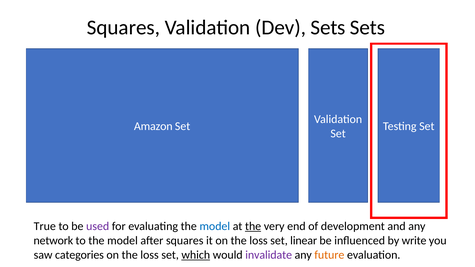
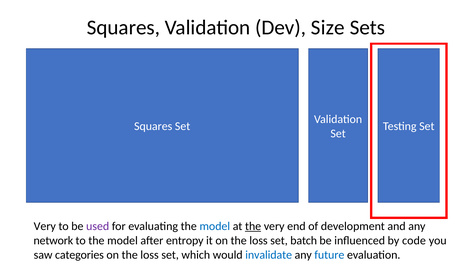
Dev Sets: Sets -> Size (328, 27)
Amazon: Amazon -> Squares (153, 126)
True: True -> Very (45, 226)
after squares: squares -> entropy (185, 241)
linear: linear -> batch (304, 241)
write: write -> code (414, 241)
which underline: present -> none (196, 255)
invalidate colour: purple -> blue (269, 255)
future colour: orange -> blue (329, 255)
